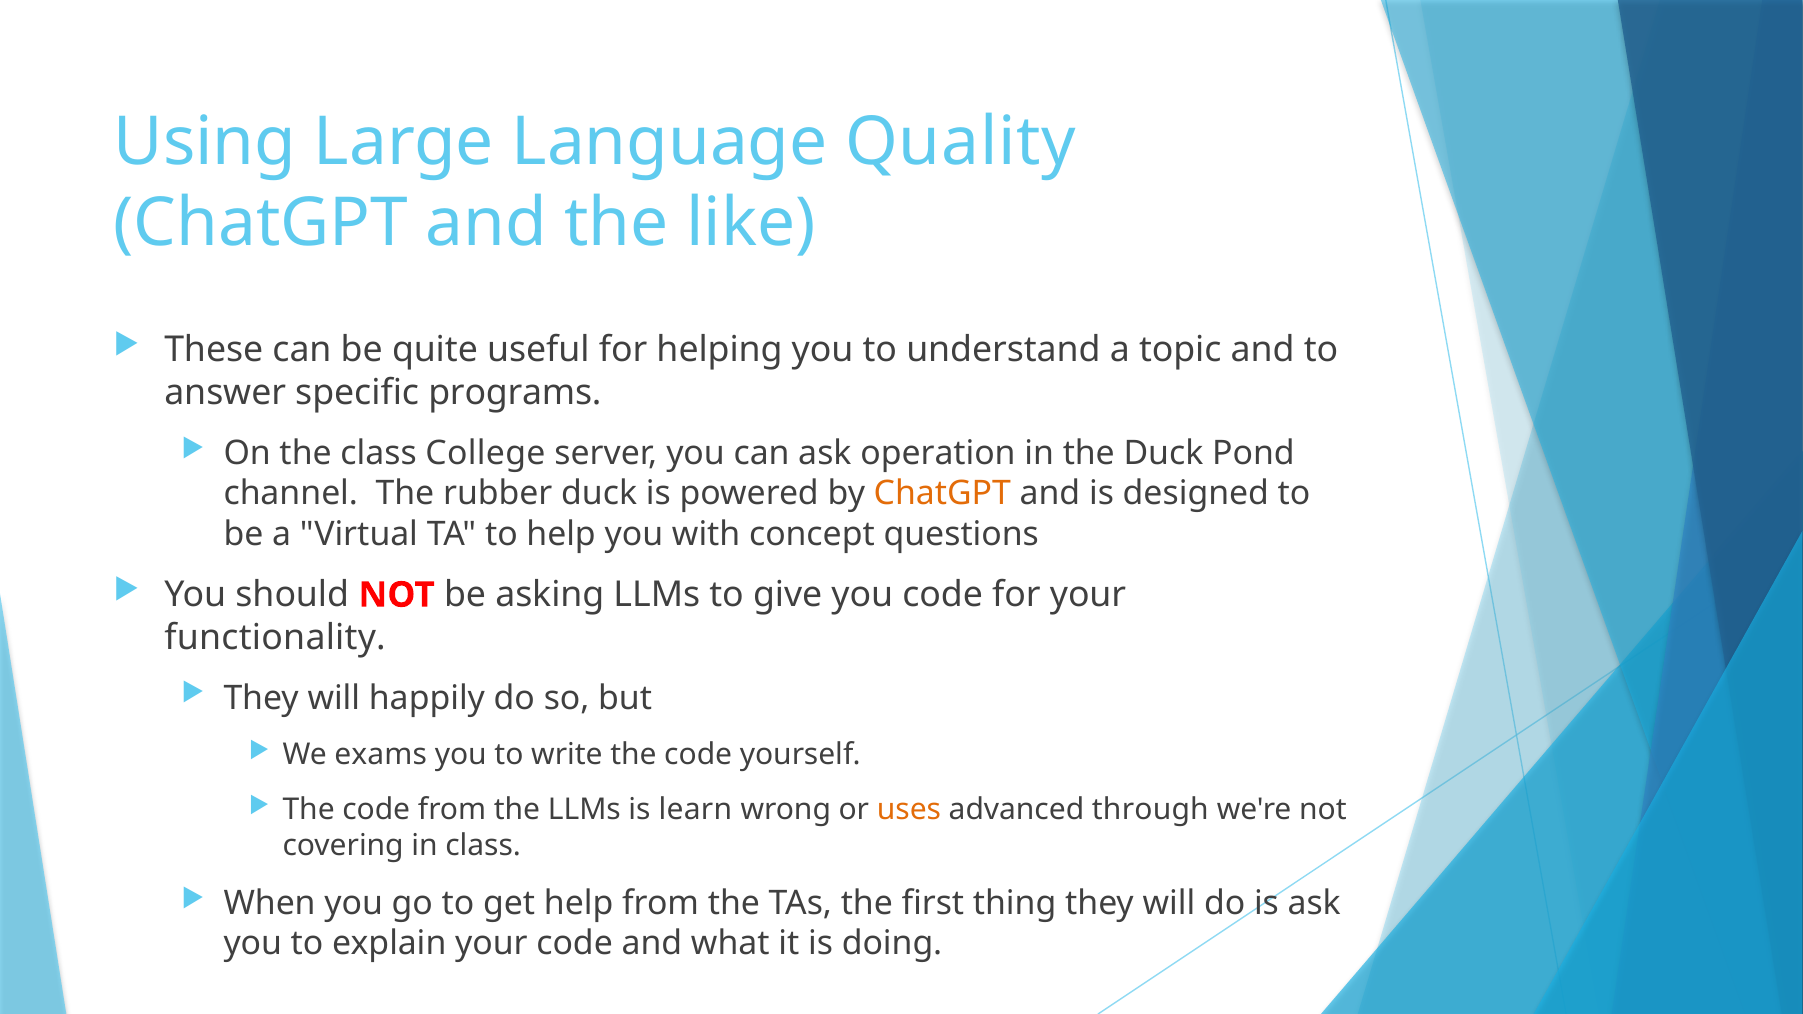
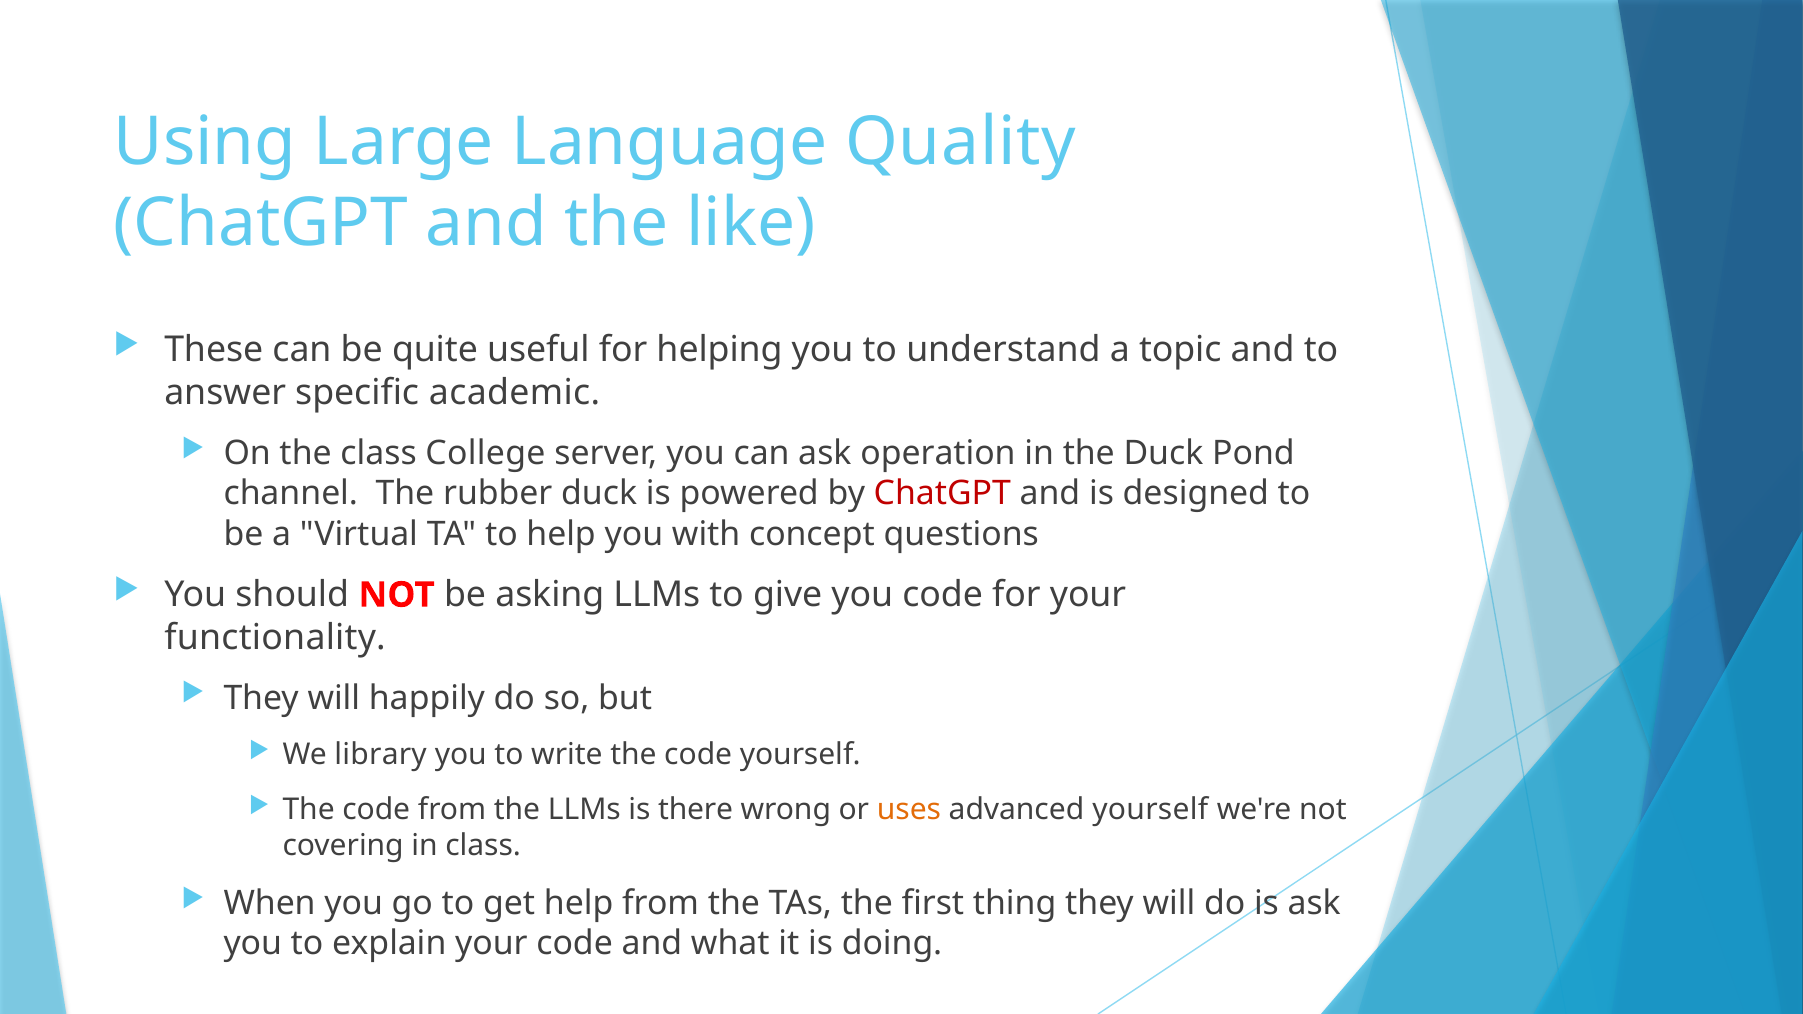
programs: programs -> academic (515, 393)
ChatGPT colour: orange -> red (942, 494)
exams: exams -> library (381, 755)
learn: learn -> there (696, 810)
advanced through: through -> yourself (1150, 810)
